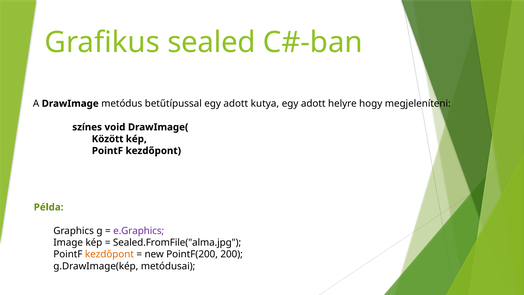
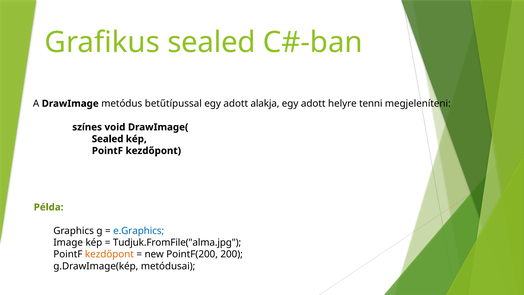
kutya: kutya -> alakja (265, 103)
hogy: hogy -> tenni (371, 103)
Között: Között -> Sealed (108, 139)
e.Graphics colour: purple -> blue (139, 231)
Sealed.FromFile("alma.jpg: Sealed.FromFile("alma.jpg -> Tudjuk.FromFile("alma.jpg (177, 242)
